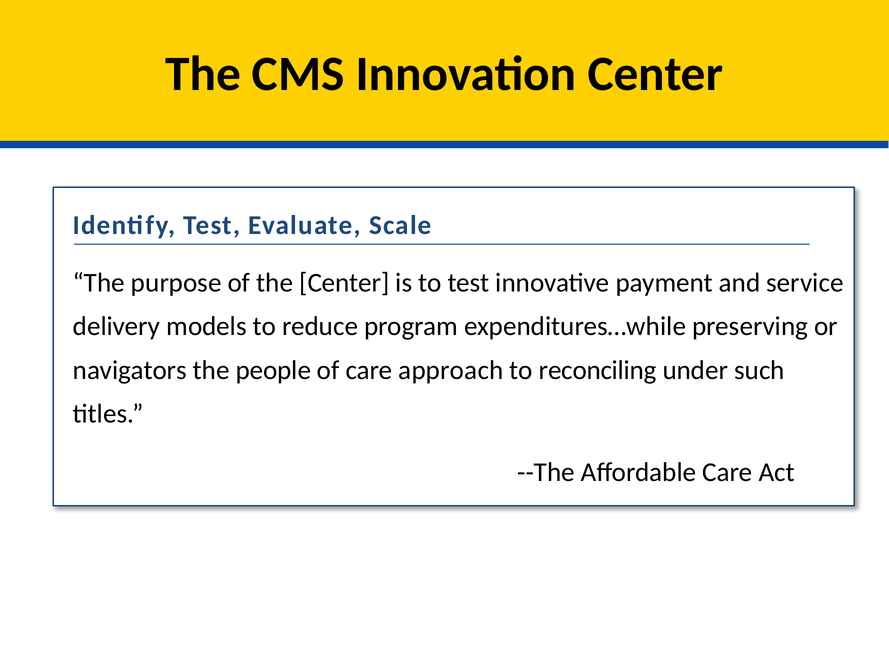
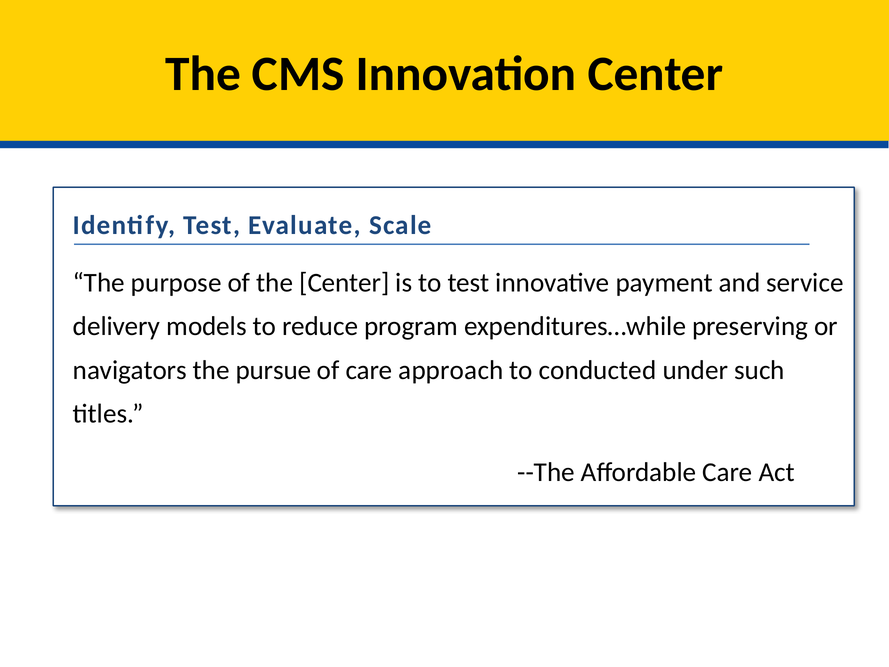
people: people -> pursue (273, 370)
reconciling: reconciling -> conducted (598, 370)
